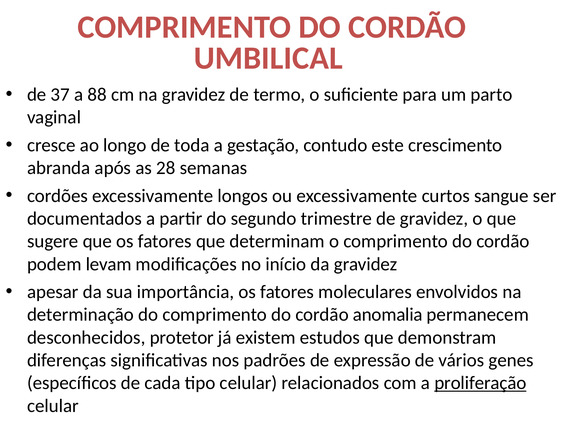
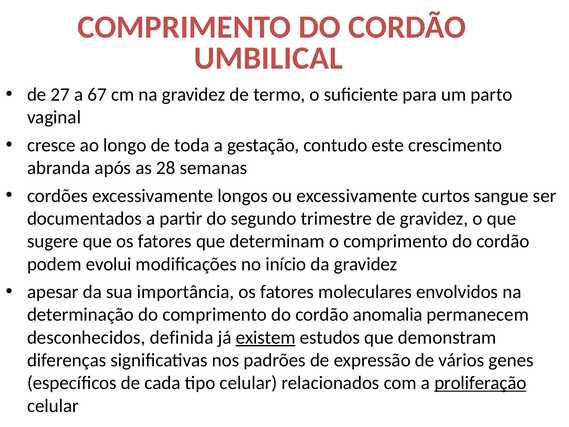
37: 37 -> 27 (60, 95)
88: 88 -> 67 (97, 95)
levam: levam -> evolui (109, 264)
protetor: protetor -> definida (182, 337)
existem underline: none -> present (266, 337)
